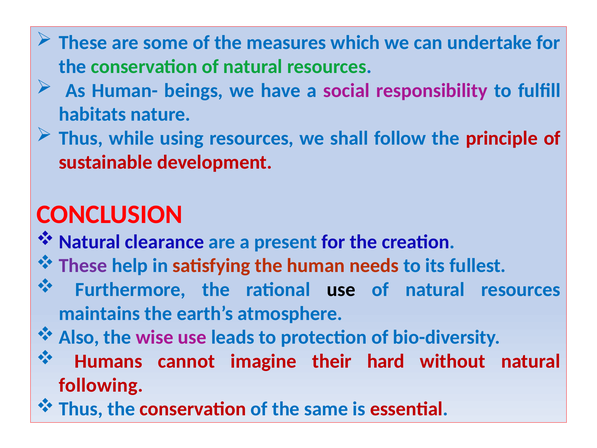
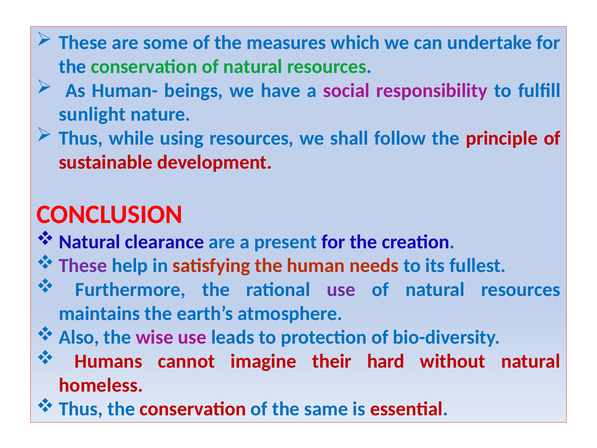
habitats: habitats -> sunlight (92, 114)
use colour: black -> purple (341, 289)
following: following -> homeless (101, 385)
